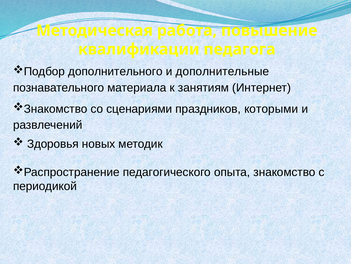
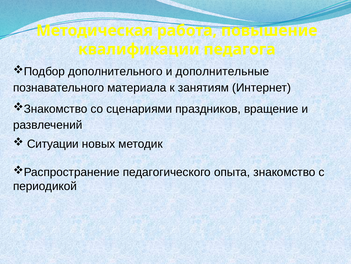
которыми: которыми -> вращение (271, 109)
Здоровья: Здоровья -> Ситуации (53, 144)
